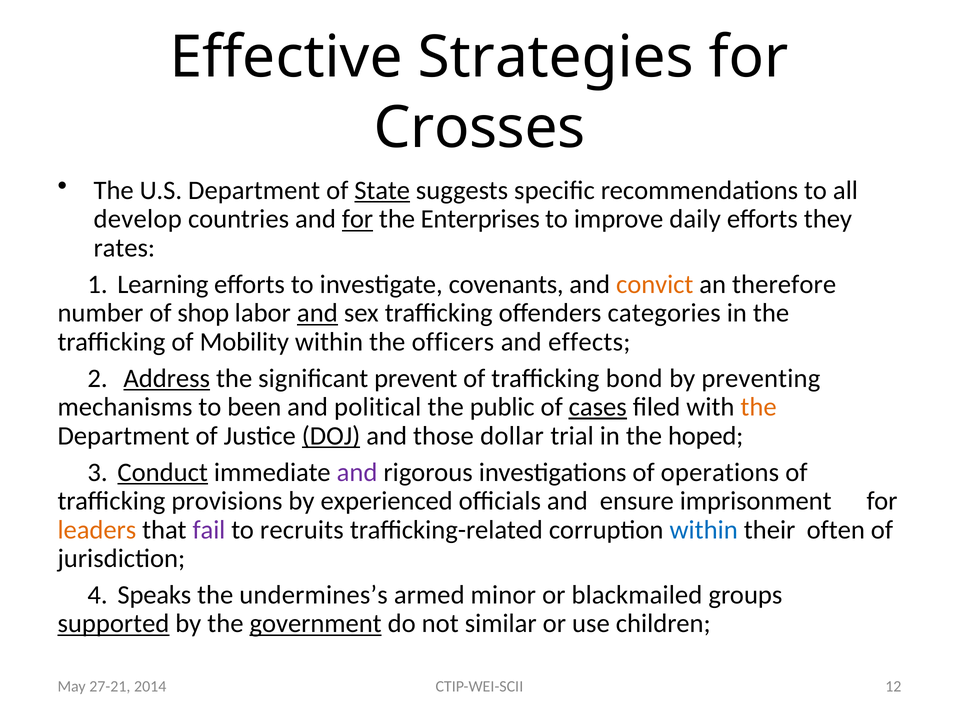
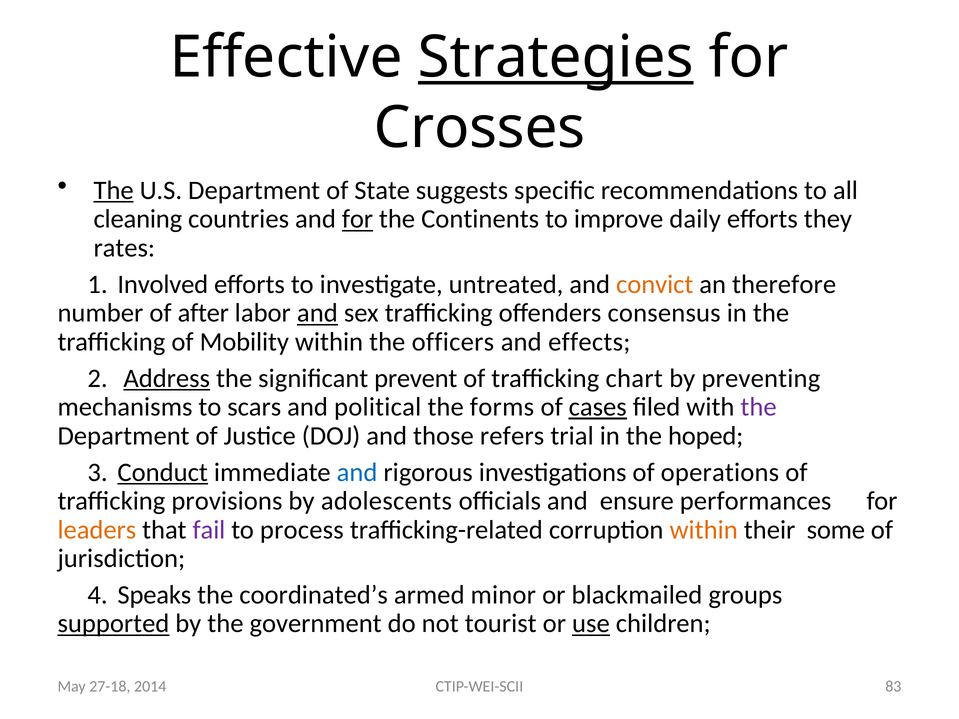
Strategies underline: none -> present (556, 58)
The underline: none -> present (114, 190)
State underline: present -> none (382, 190)
develop: develop -> cleaning (138, 219)
Enterprises: Enterprises -> Continents (480, 219)
Learning: Learning -> Involved (163, 284)
covenants: covenants -> untreated (506, 284)
shop: shop -> after (203, 313)
categories: categories -> consensus (664, 313)
bond: bond -> chart (634, 378)
been: been -> scars (254, 407)
public: public -> forms (502, 407)
the colour: orange -> purple (759, 407)
DOJ underline: present -> none (331, 436)
dollar: dollar -> refers (512, 436)
and colour: purple -> blue (357, 472)
experienced: experienced -> adolescents (386, 501)
imprisonment: imprisonment -> performances (756, 501)
recruits: recruits -> process (302, 530)
within colour: blue -> orange (704, 530)
often: often -> some (836, 530)
undermines’s: undermines’s -> coordinated’s (314, 595)
government underline: present -> none (316, 624)
similar: similar -> tourist (501, 624)
use underline: none -> present (591, 624)
12: 12 -> 83 (893, 687)
27-21: 27-21 -> 27-18 (110, 687)
